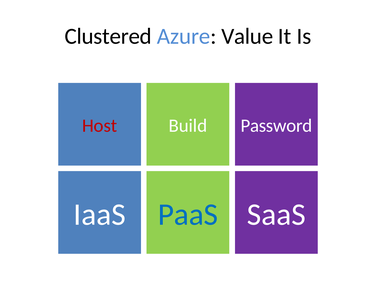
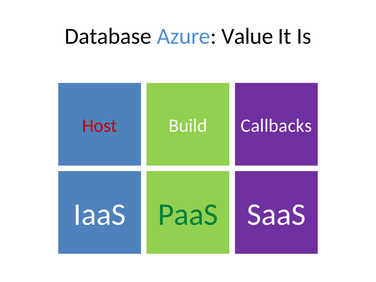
Clustered: Clustered -> Database (108, 36)
Password: Password -> Callbacks (276, 126)
PaaS colour: blue -> green (188, 215)
